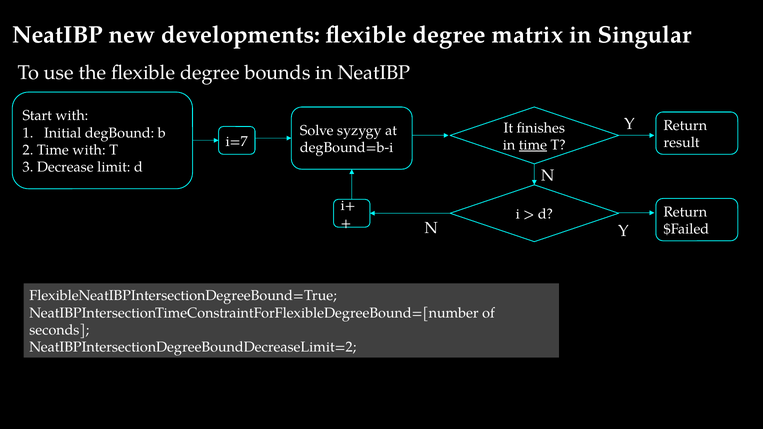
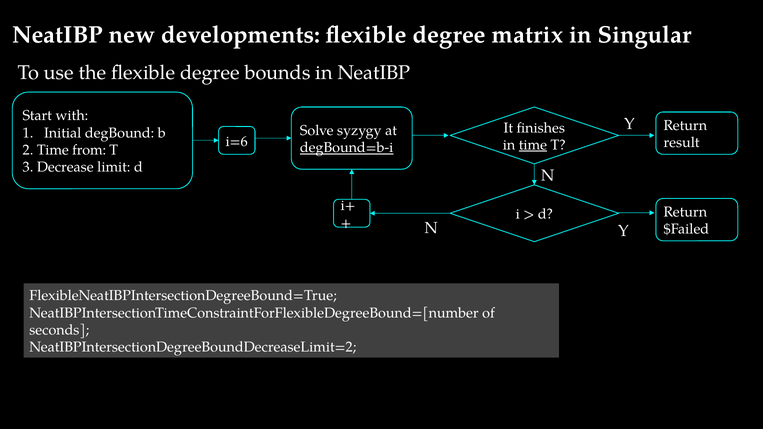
i=7: i=7 -> i=6 (237, 141)
degBound=b-i underline: none -> present (347, 148)
Time with: with -> from (89, 150)
